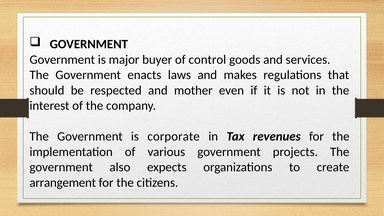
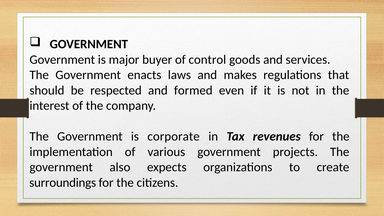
mother: mother -> formed (193, 90)
arrangement: arrangement -> surroundings (63, 183)
